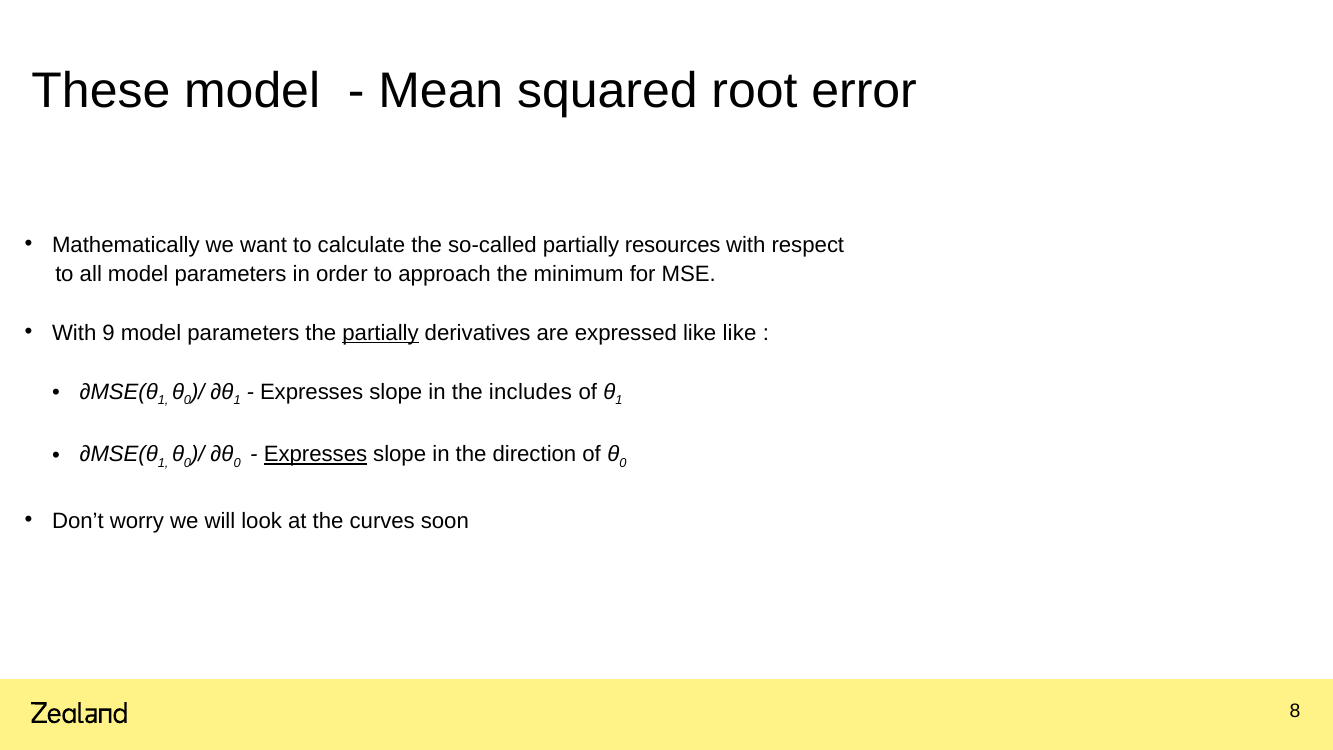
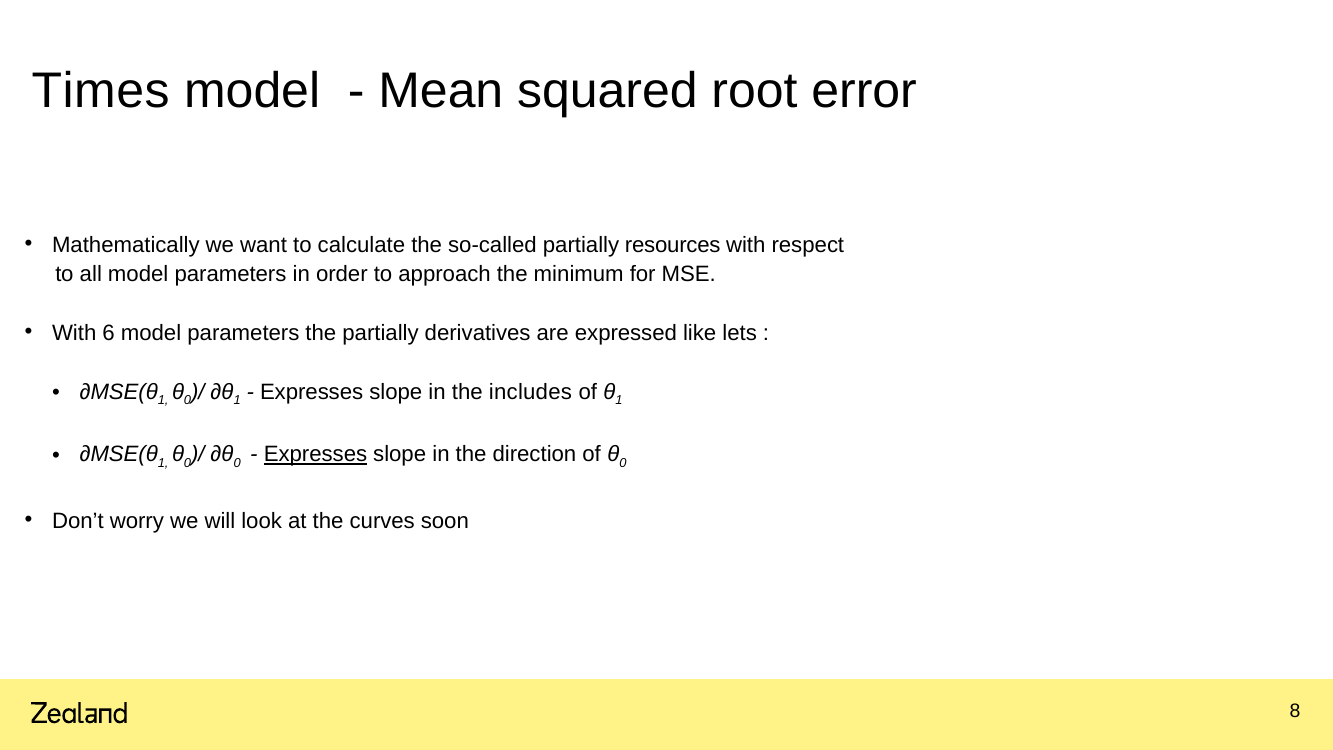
These: These -> Times (101, 91)
9: 9 -> 6 (109, 333)
partially underline: present -> none (381, 333)
like like: like -> lets (740, 333)
